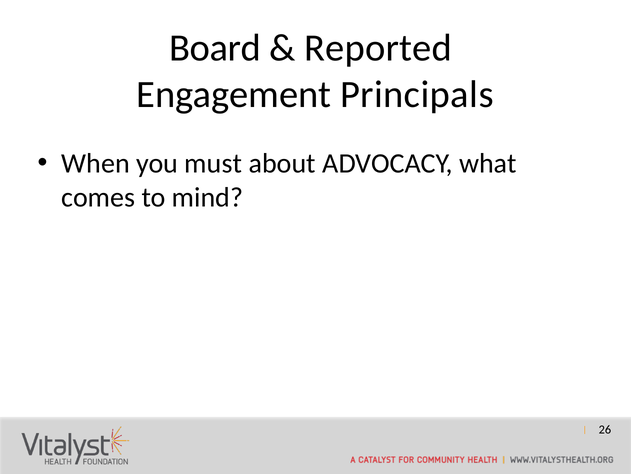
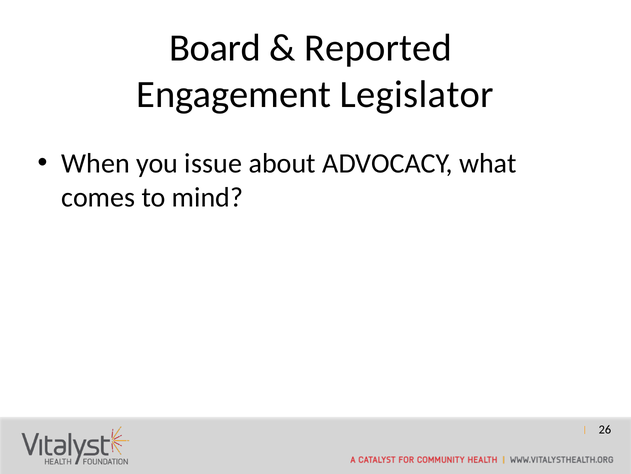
Principals: Principals -> Legislator (417, 94)
must: must -> issue (213, 163)
